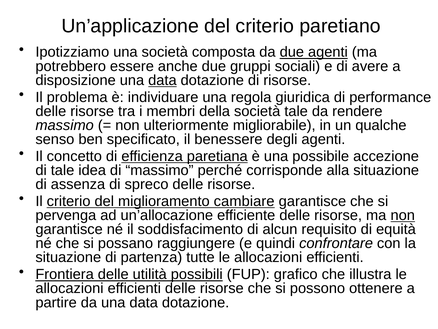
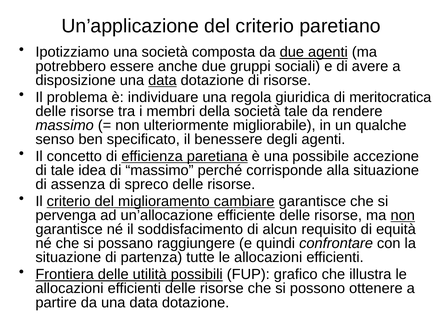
performance: performance -> meritocratica (390, 97)
